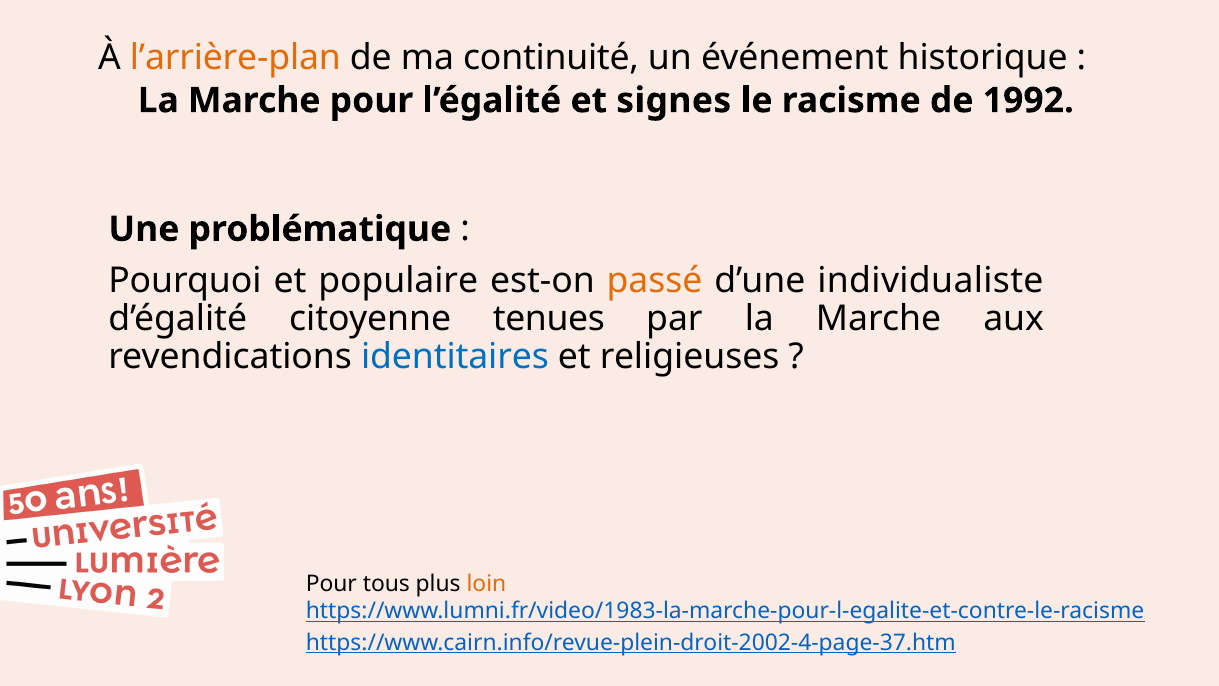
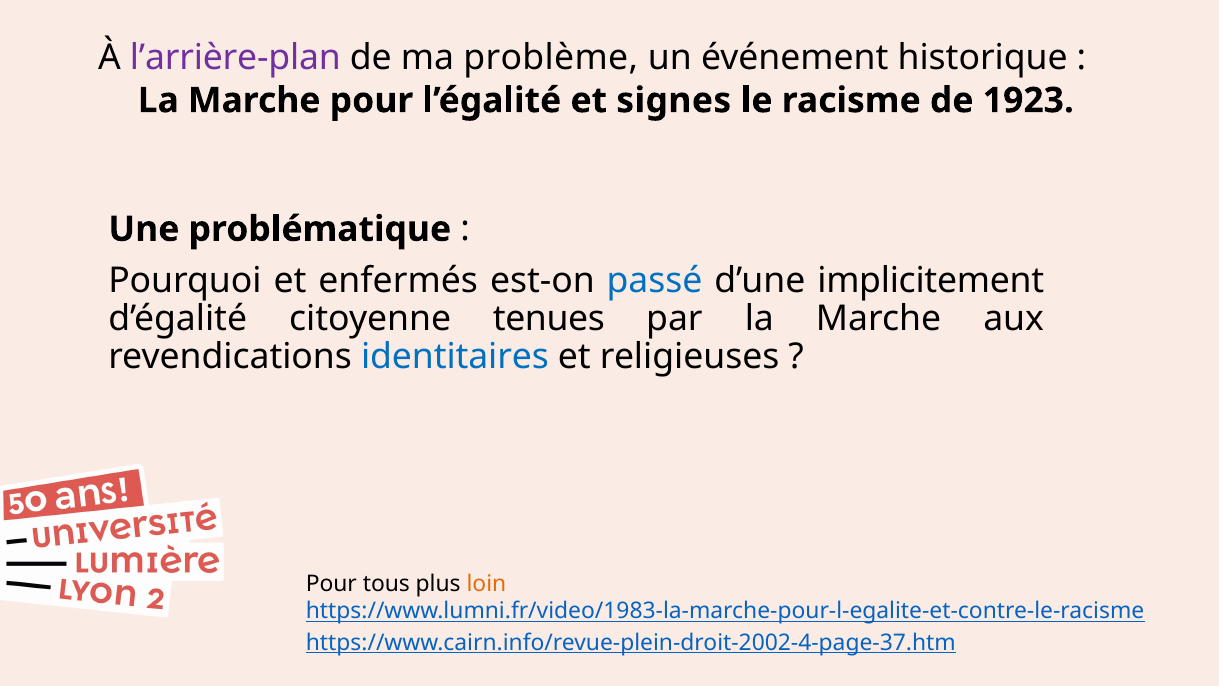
l’arrière-plan colour: orange -> purple (235, 58)
continuité: continuité -> problème (551, 58)
1992: 1992 -> 1923 (1028, 100)
populaire: populaire -> enfermés (398, 280)
passé colour: orange -> blue (655, 280)
individualiste: individualiste -> implicitement (931, 280)
